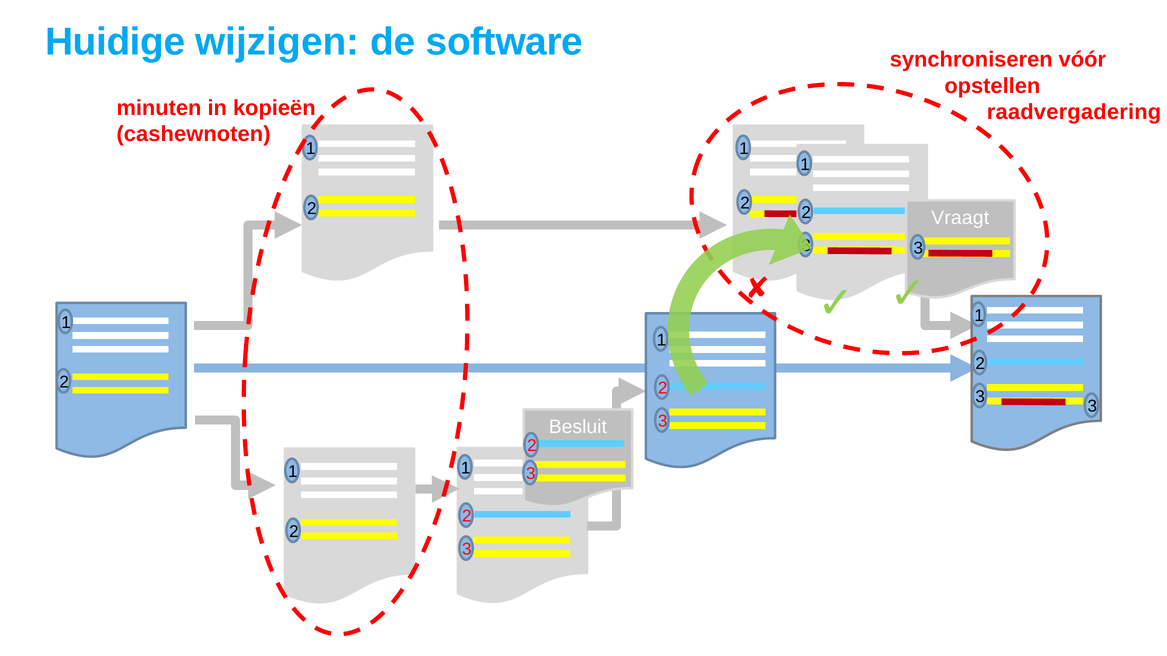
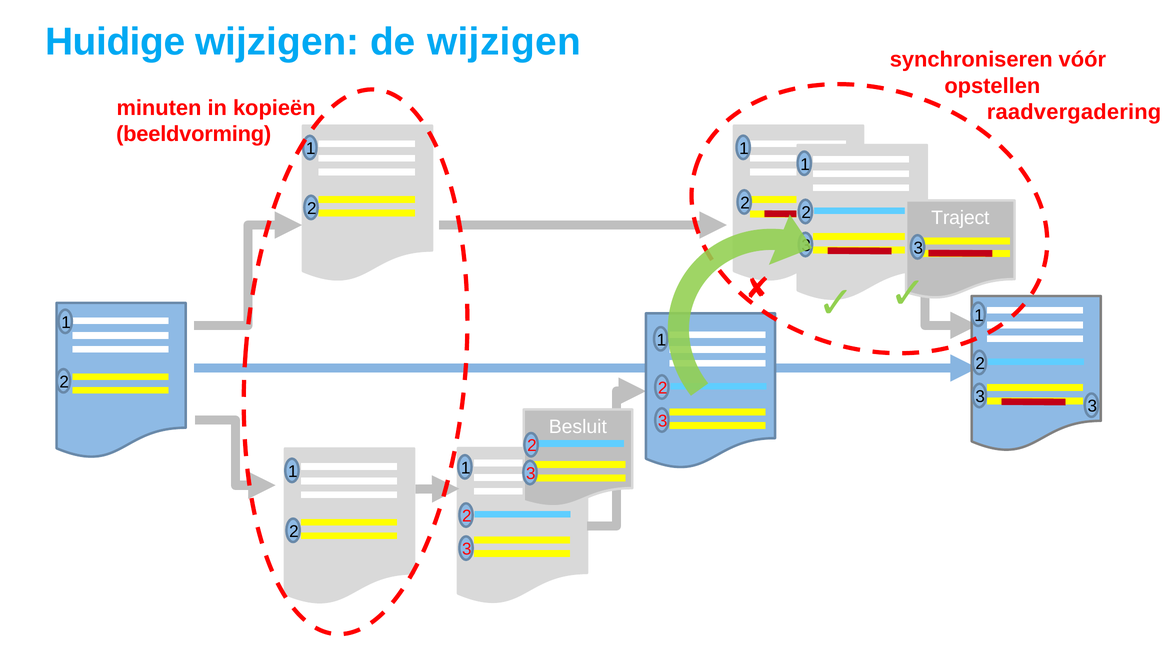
de software: software -> wijzigen (504, 42)
cashewnoten: cashewnoten -> beeldvorming (194, 134)
Vraagt: Vraagt -> Traject (960, 218)
